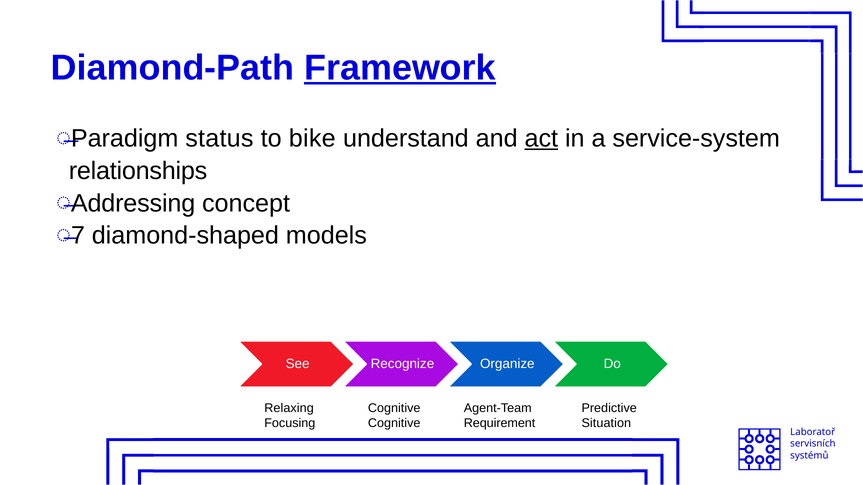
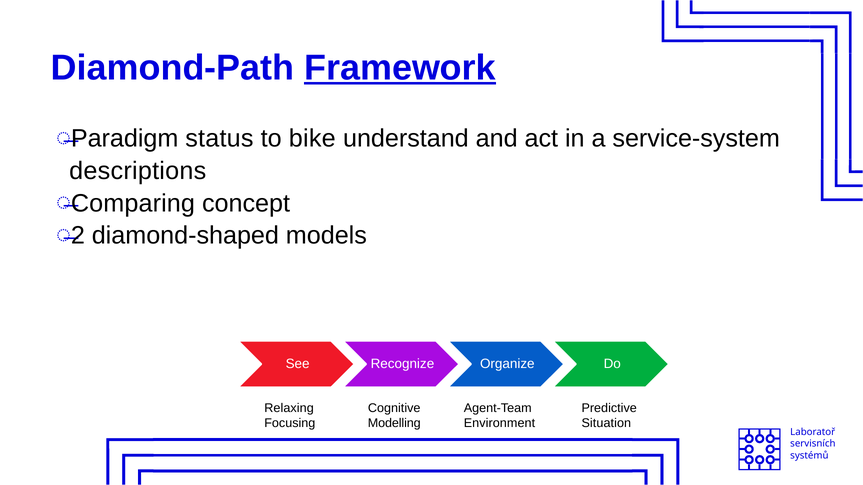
act underline: present -> none (541, 139)
relationships: relationships -> descriptions (138, 171)
Addressing: Addressing -> Comparing (133, 203)
7: 7 -> 2 (78, 236)
Cognitive: Cognitive -> Modelling (394, 423)
Requirement: Requirement -> Environment (499, 423)
